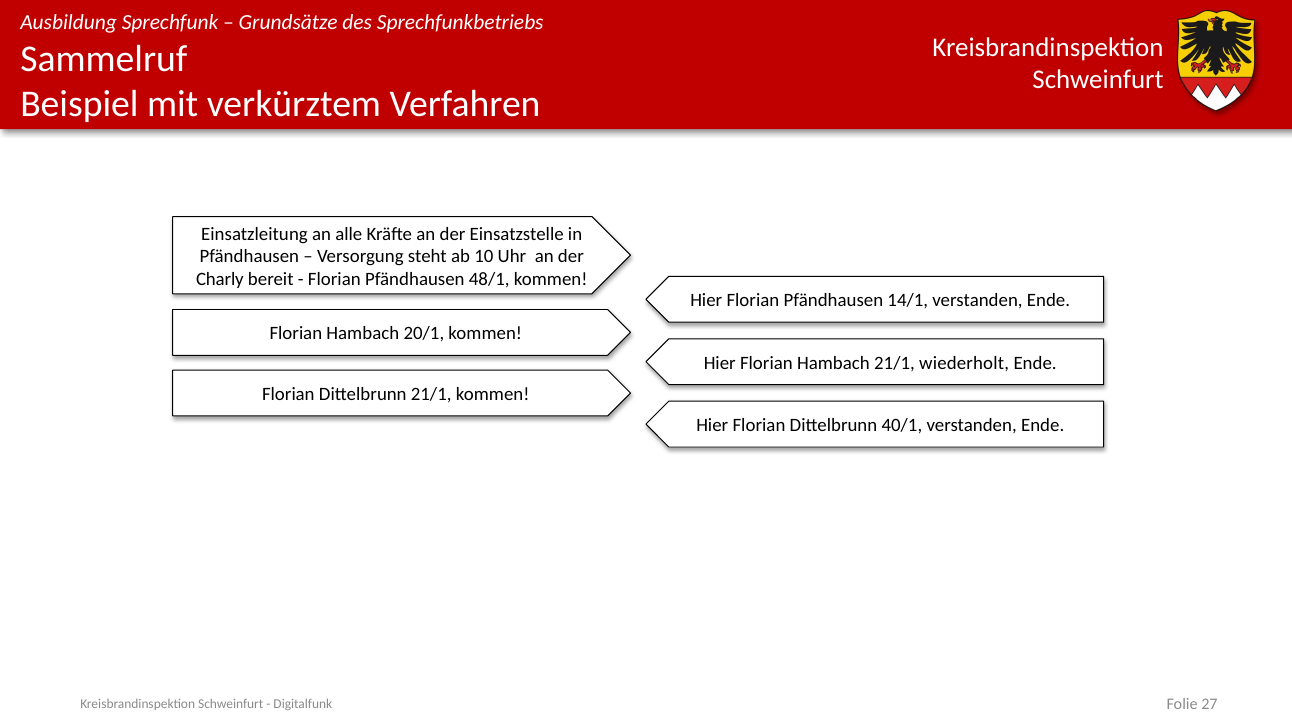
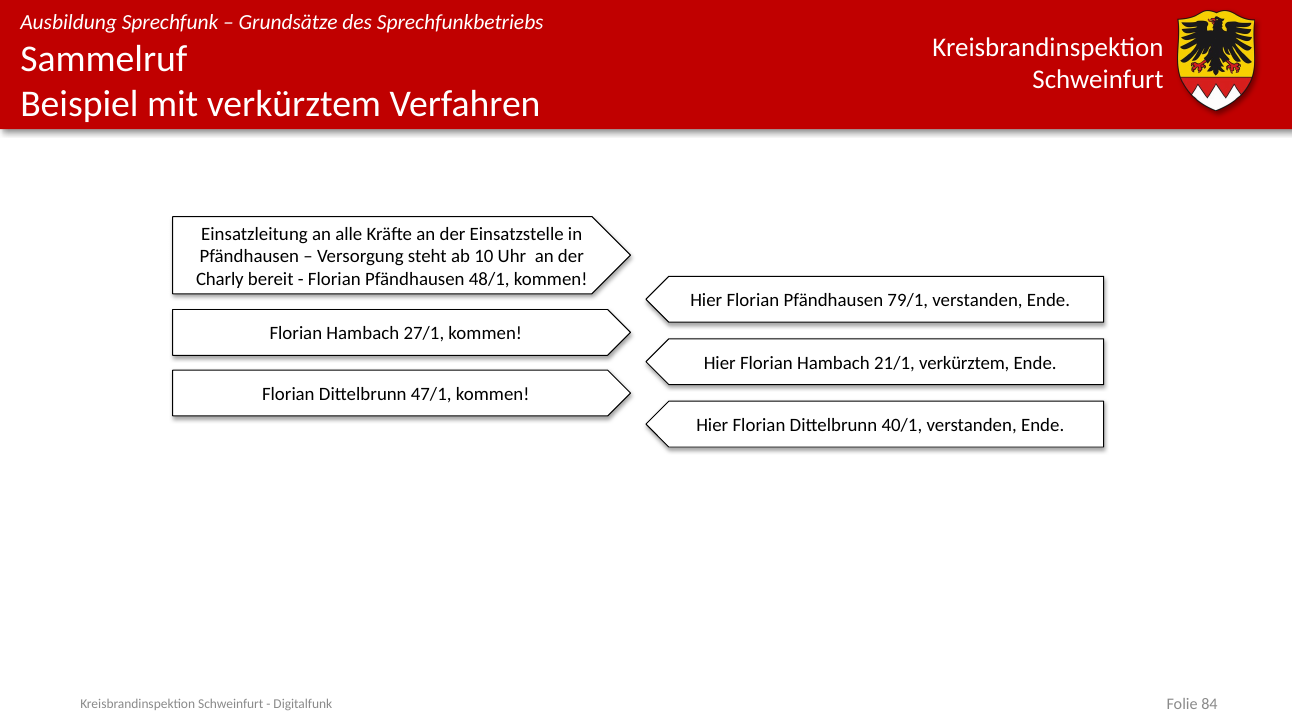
14/1: 14/1 -> 79/1 (908, 300)
20/1: 20/1 -> 27/1 (424, 334)
21/1 wiederholt: wiederholt -> verkürztem (964, 363)
Dittelbrunn 21/1: 21/1 -> 47/1 (431, 394)
27: 27 -> 84 (1210, 704)
